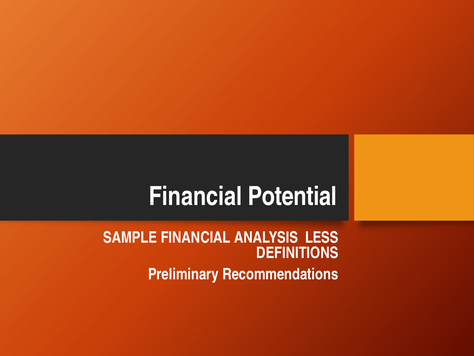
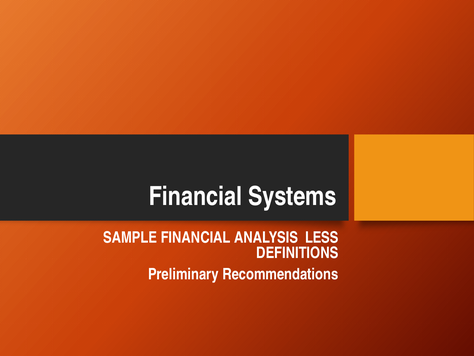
Potential: Potential -> Systems (292, 196)
